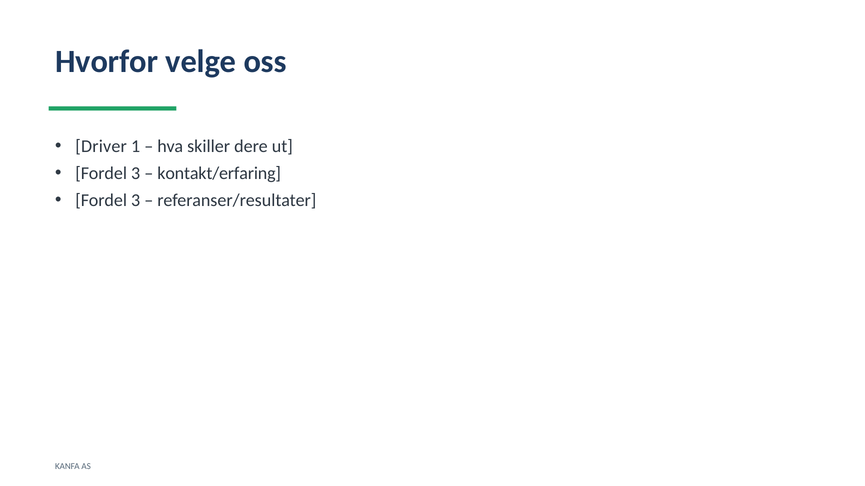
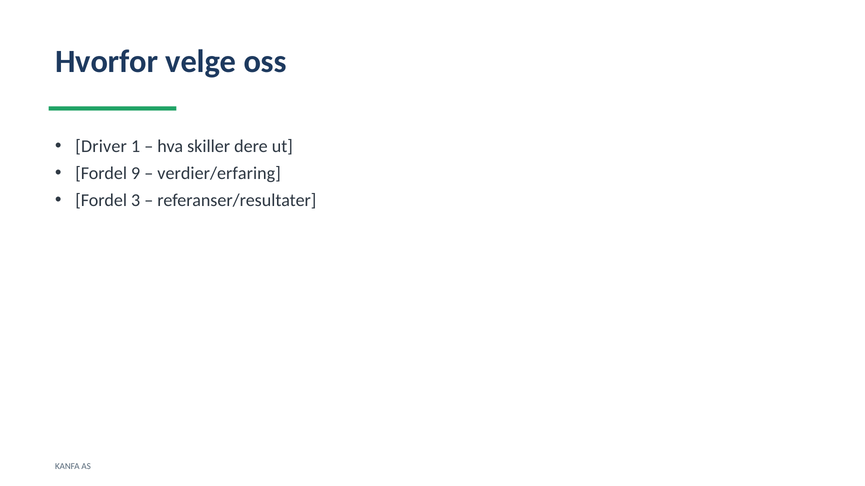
3: 3 -> 9 (136, 174)
kontakt/erfaring: kontakt/erfaring -> verdier/erfaring (219, 174)
